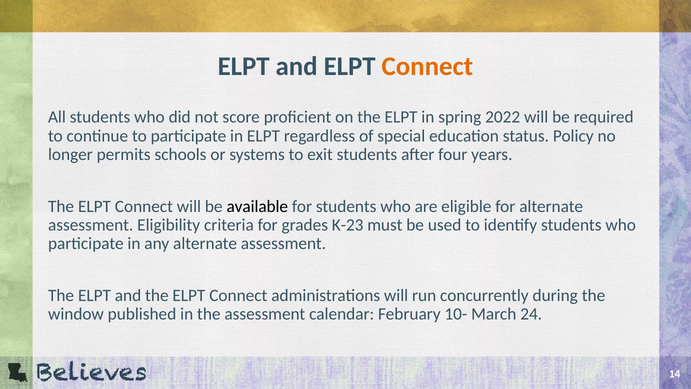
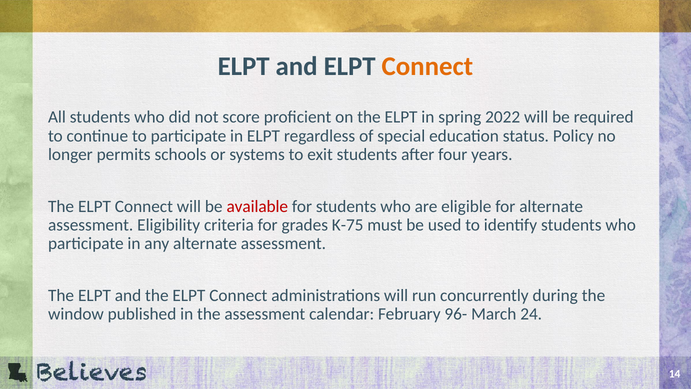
available colour: black -> red (257, 206)
K-23: K-23 -> K-75 (348, 225)
10-: 10- -> 96- (456, 314)
